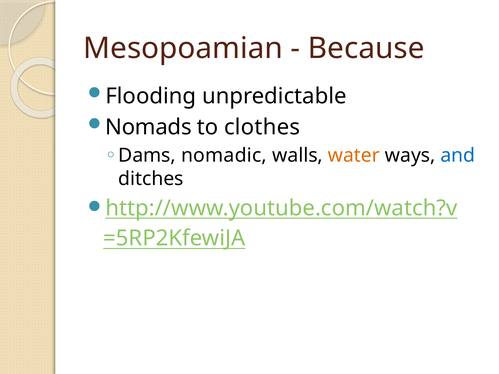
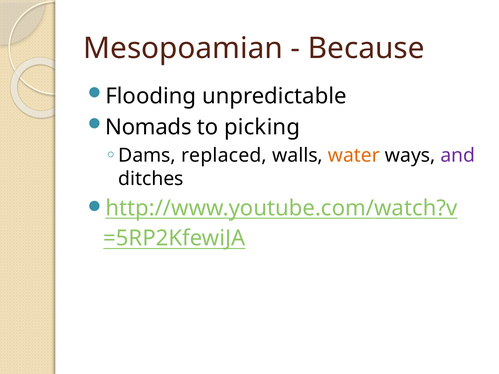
clothes: clothes -> picking (262, 127)
nomadic: nomadic -> replaced (224, 156)
and colour: blue -> purple (458, 156)
